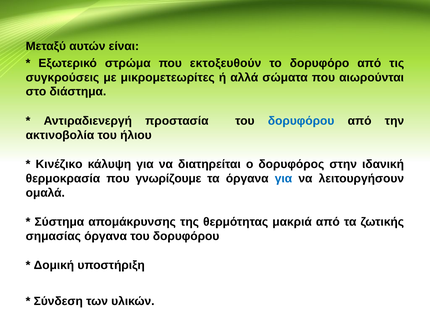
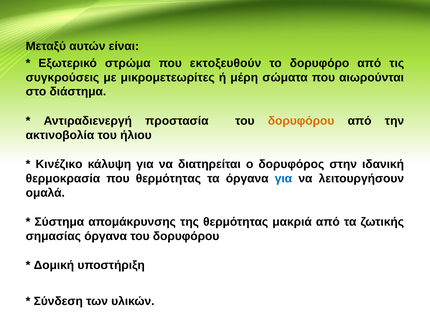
αλλά: αλλά -> μέρη (244, 78)
δορυφόρου colour: blue -> orange (301, 121)
που γνωρίζουμε: γνωρίζουμε -> θερμότητας (168, 179)
